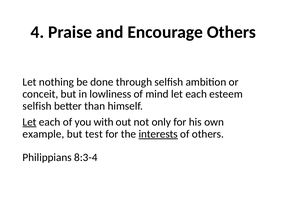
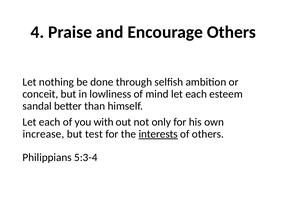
selfish: selfish -> sandal (37, 106)
Let underline: present -> none (30, 122)
example: example -> increase (43, 134)
8:3-4: 8:3-4 -> 5:3-4 (86, 158)
